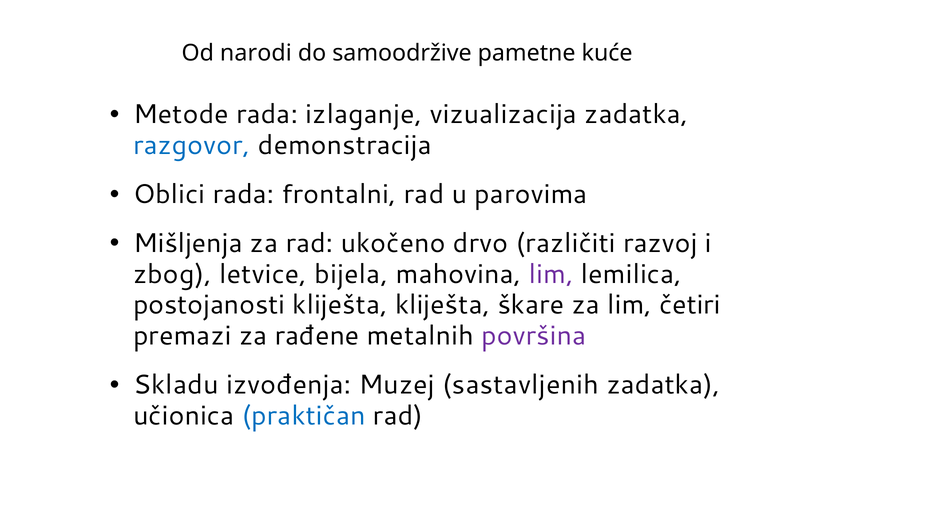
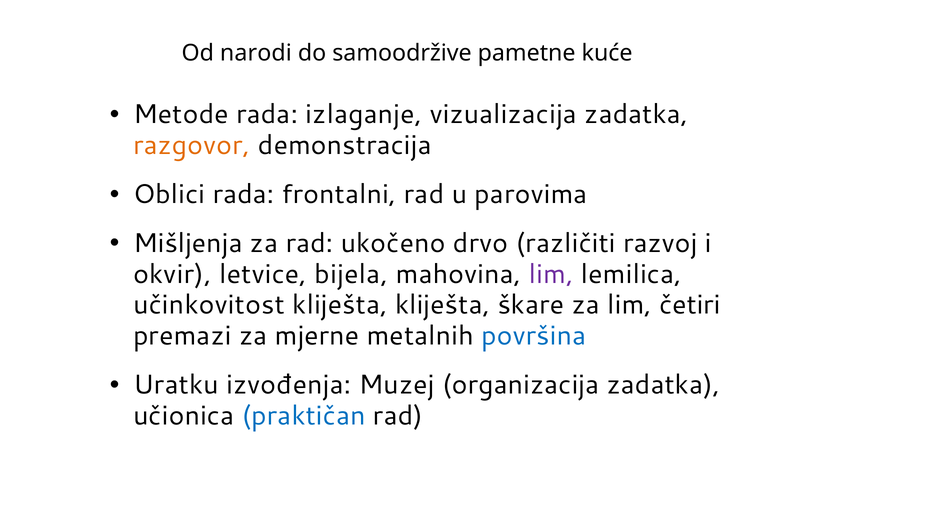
razgovor colour: blue -> orange (192, 145)
zbog: zbog -> okvir (172, 274)
postojanosti: postojanosti -> učinkovitost (209, 305)
rađene: rađene -> mjerne (317, 336)
površina colour: purple -> blue (534, 336)
Skladu: Skladu -> Uratku (176, 385)
sastavljenih: sastavljenih -> organizacija (521, 385)
